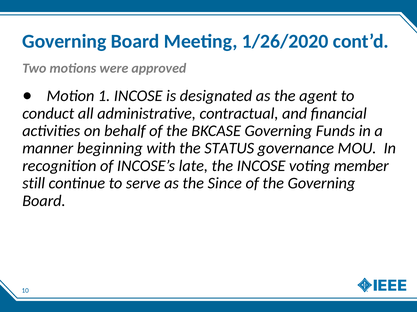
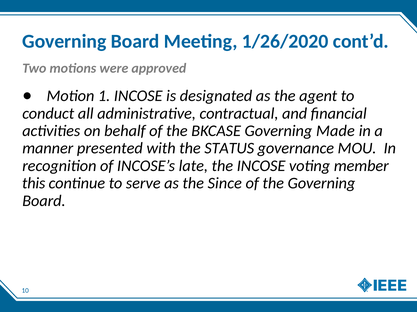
Funds: Funds -> Made (335, 131)
beginning: beginning -> presented (110, 149)
still: still -> this (34, 184)
